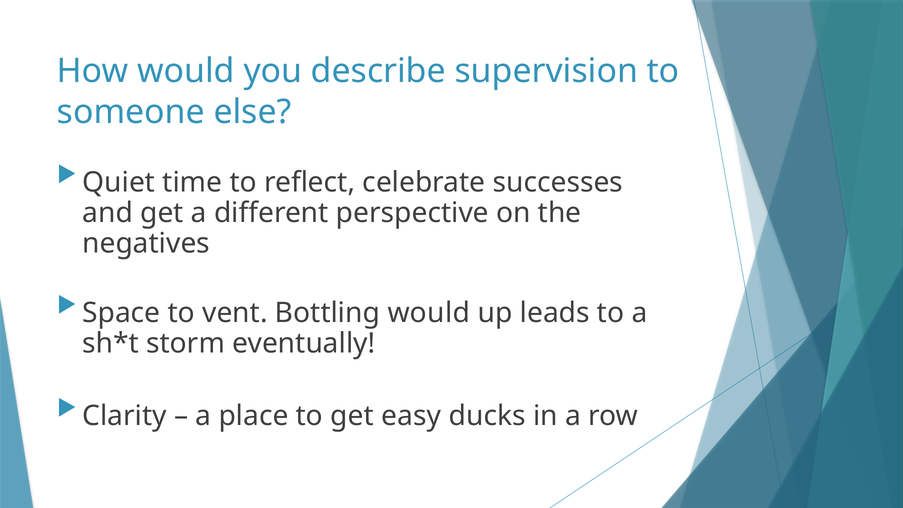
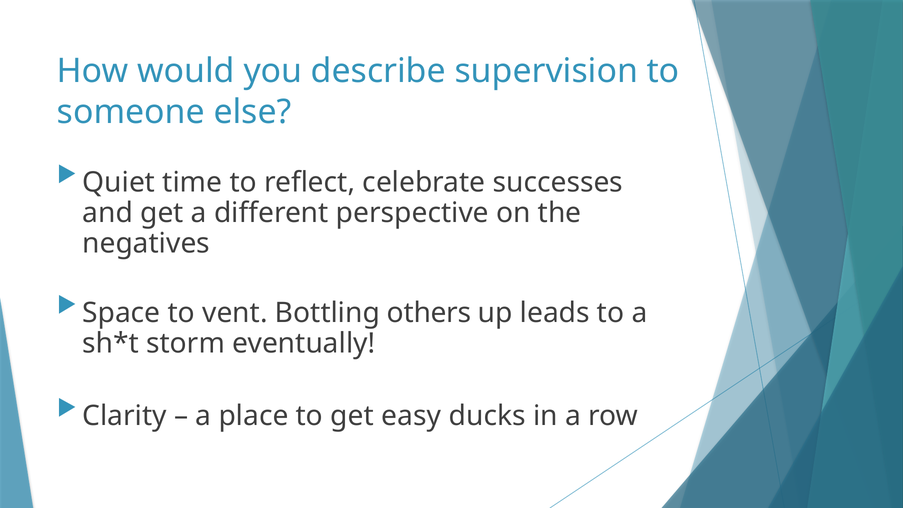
Bottling would: would -> others (429, 313)
